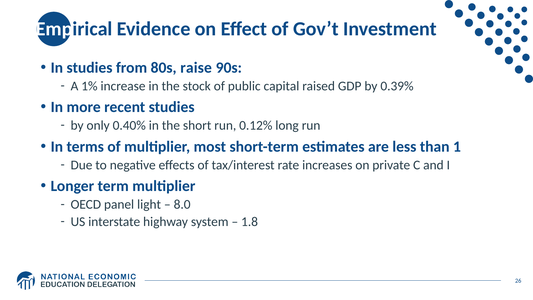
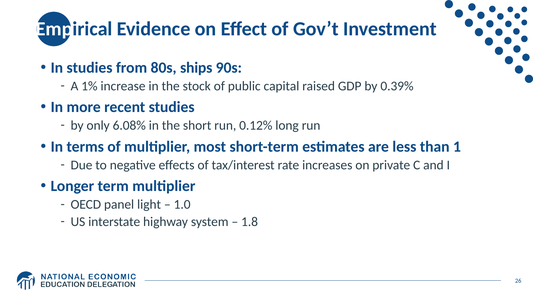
raise: raise -> ships (196, 68)
0.40%: 0.40% -> 6.08% (129, 125)
8.0: 8.0 -> 1.0 (182, 204)
